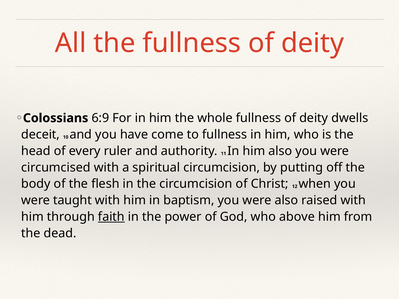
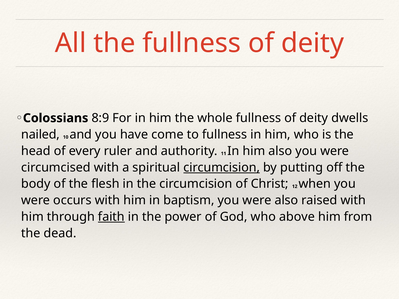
6:9: 6:9 -> 8:9 (100, 118)
deceit: deceit -> nailed (41, 135)
circumcision underline: none -> present (222, 168)
taught: taught -> occurs (72, 200)
